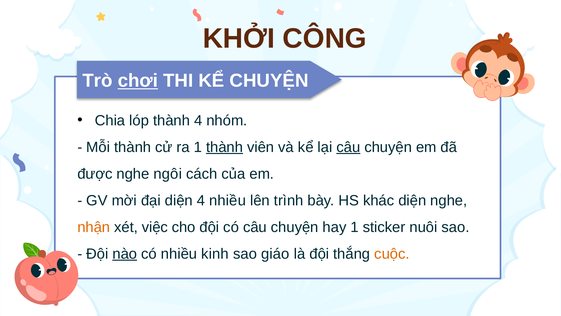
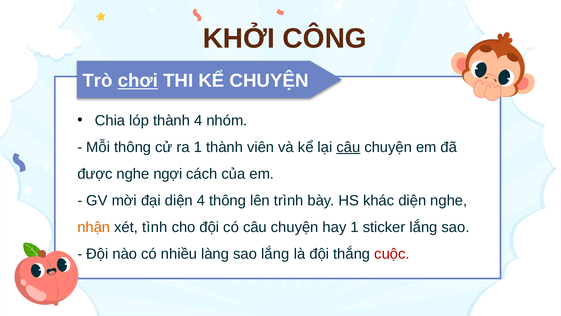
Mỗi thành: thành -> thông (133, 147)
thành underline: present -> none (225, 147)
ngôi: ngôi -> ngợi (168, 174)
4 nhiều: nhiều -> thông (228, 200)
việc: việc -> tình (155, 227)
sticker nuôi: nuôi -> lắng (424, 227)
nào underline: present -> none (125, 253)
kinh: kinh -> làng (215, 253)
sao giáo: giáo -> lắng (275, 253)
cuộc colour: orange -> red (392, 253)
